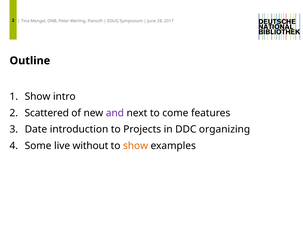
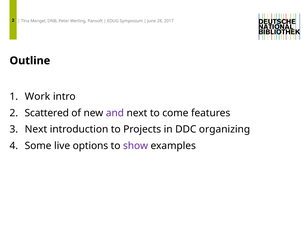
Show: Show -> Work (37, 97)
Date: Date -> Next (36, 130)
without: without -> options (90, 146)
show colour: orange -> purple (136, 146)
